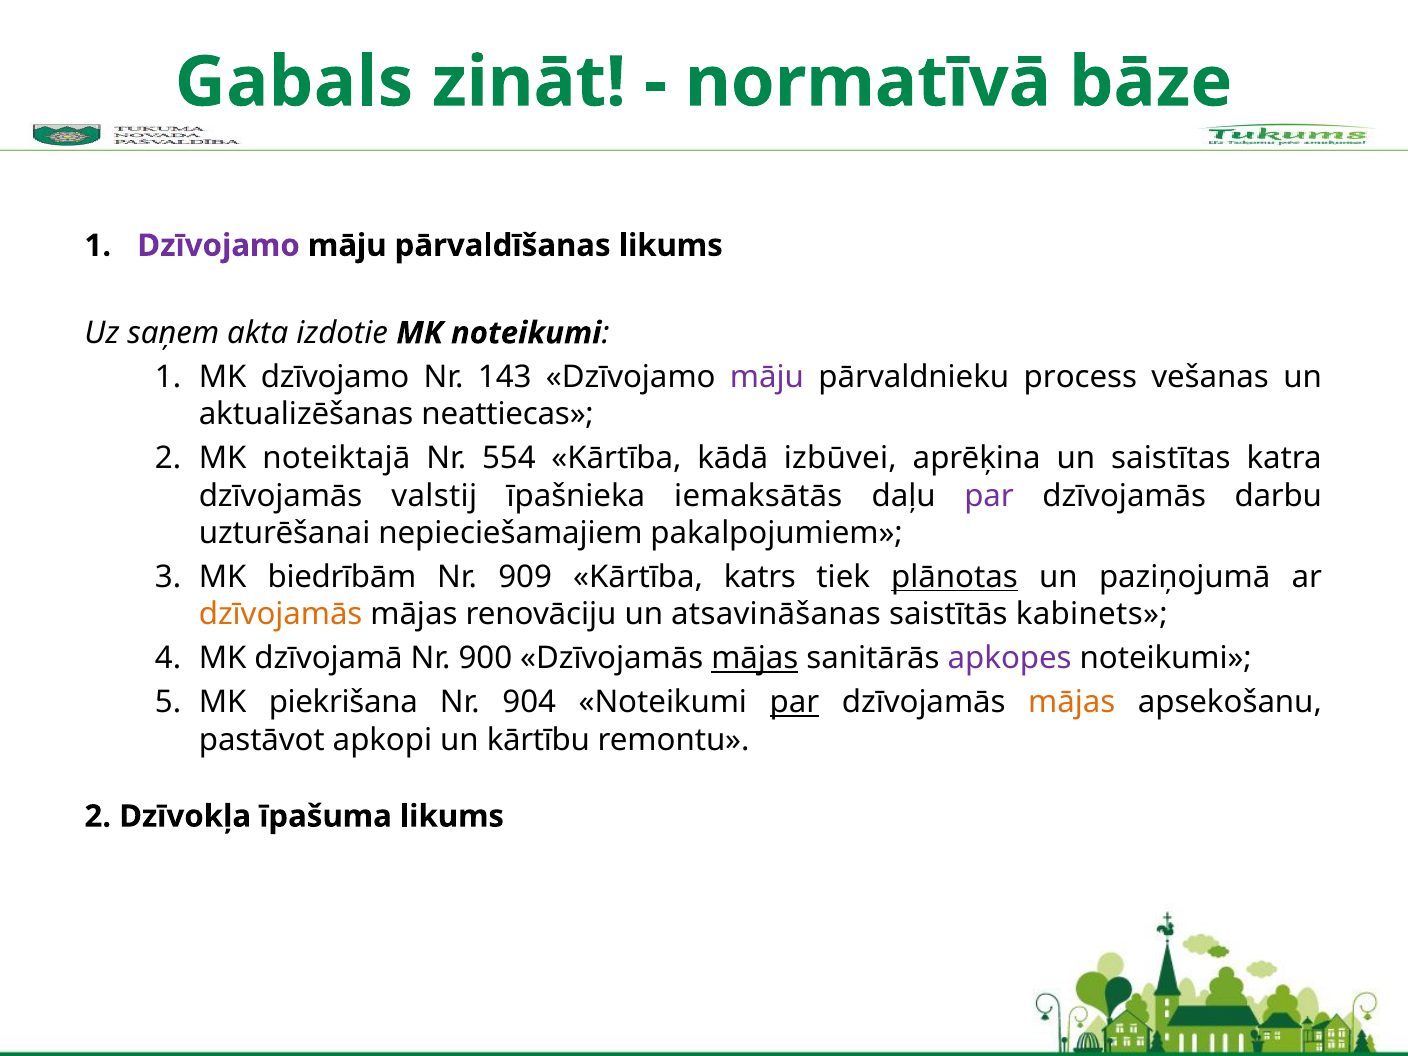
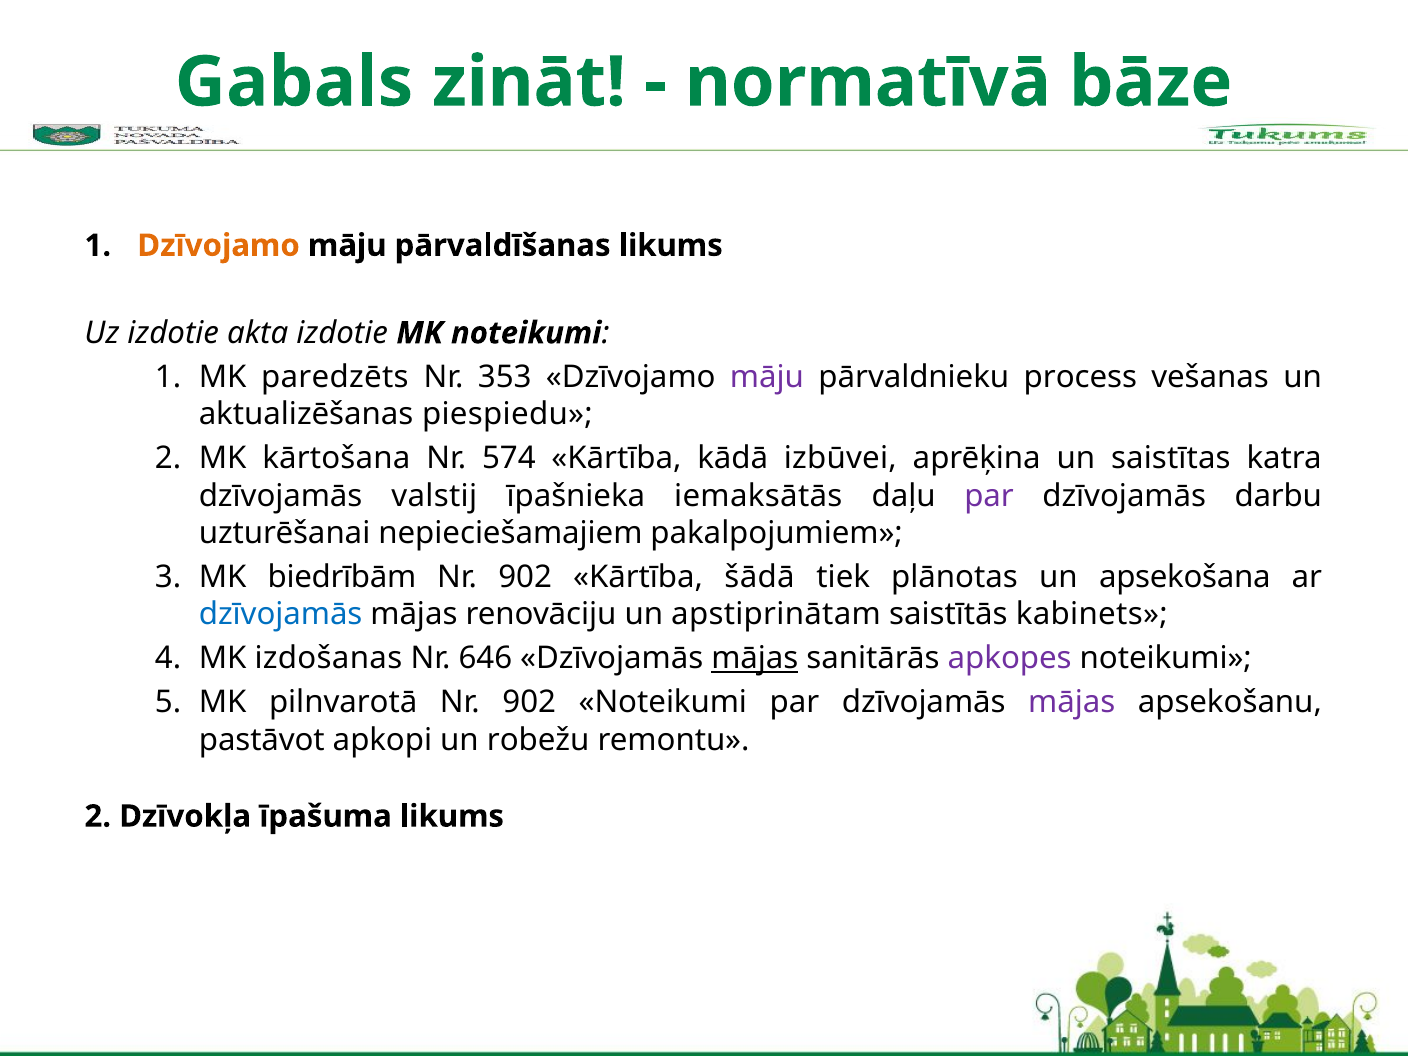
Dzīvojamo colour: purple -> orange (219, 246)
Uz saņem: saņem -> izdotie (173, 333)
MK dzīvojamo: dzīvojamo -> paredzēts (335, 377)
143: 143 -> 353 (505, 377)
neattiecas: neattiecas -> piespiedu (507, 414)
noteiktajā: noteiktajā -> kārtošana (336, 458)
554: 554 -> 574 (509, 458)
909: 909 -> 902 (525, 577)
katrs: katrs -> šādā (760, 577)
plānotas underline: present -> none (954, 577)
paziņojumā: paziņojumā -> apsekošana (1185, 577)
dzīvojamās colour: orange -> blue (281, 615)
atsavināšanas: atsavināšanas -> apstiprinātam (776, 615)
dzīvojamā: dzīvojamā -> izdošanas (328, 658)
900: 900 -> 646 (485, 658)
piekrišana: piekrišana -> pilnvarotā (343, 702)
904: 904 -> 902 (529, 702)
par underline: present -> none (795, 702)
mājas colour: orange -> purple (1072, 702)
kārtību: kārtību -> robežu (538, 740)
